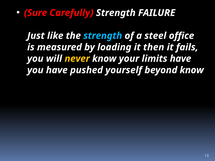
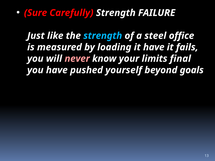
it then: then -> have (154, 47)
never colour: yellow -> pink (77, 59)
limits have: have -> final (180, 59)
beyond know: know -> goals (192, 70)
